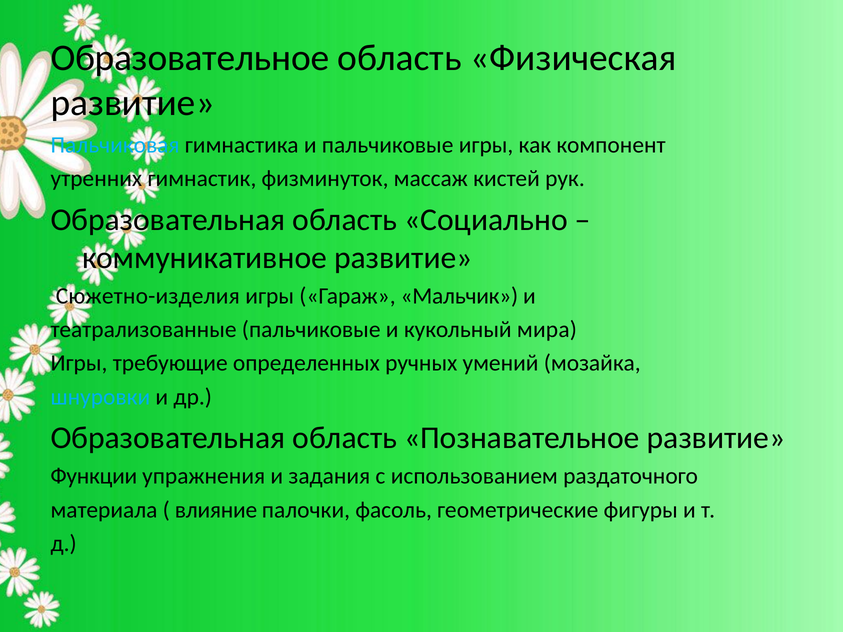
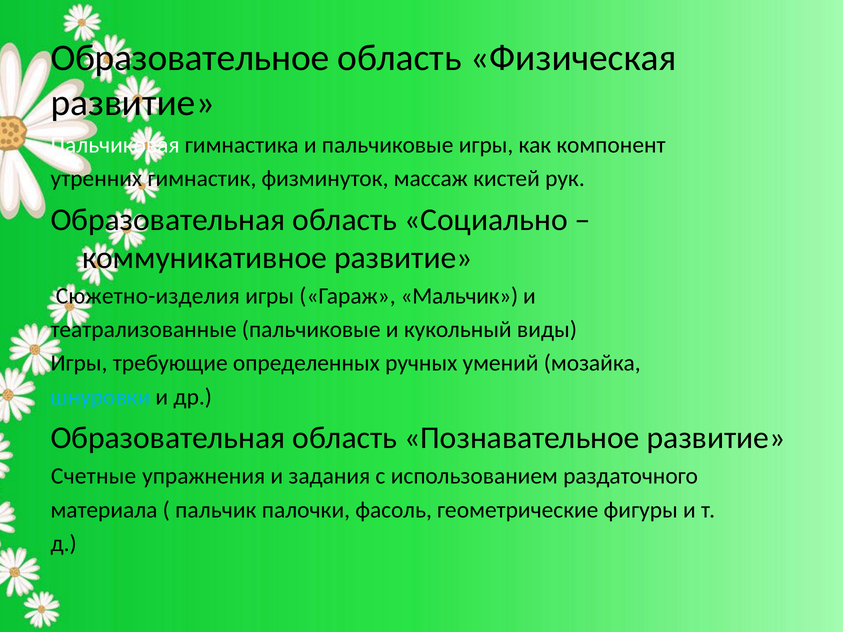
Пальчиковая colour: light blue -> white (115, 145)
мира: мира -> виды (547, 330)
Функции: Функции -> Счетные (94, 476)
влияние: влияние -> пальчик (216, 510)
